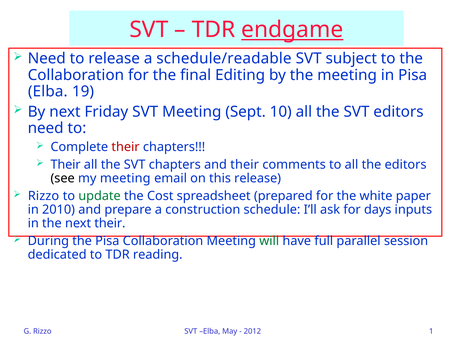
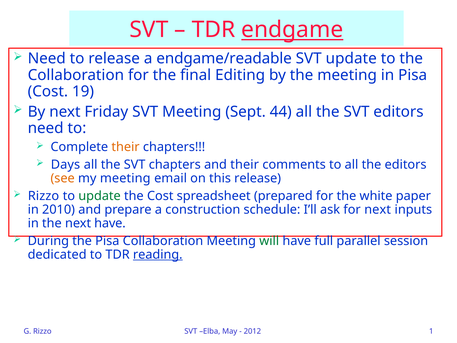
schedule/readable: schedule/readable -> endgame/readable (224, 59)
SVT subject: subject -> update (351, 59)
Elba: Elba -> Cost (48, 91)
10: 10 -> 44 (281, 112)
their colour: red -> orange (126, 147)
Their: Their -> Days (65, 165)
see colour: black -> orange (63, 178)
for days: days -> next (378, 209)
next their: their -> have (110, 223)
reading underline: none -> present (158, 254)
